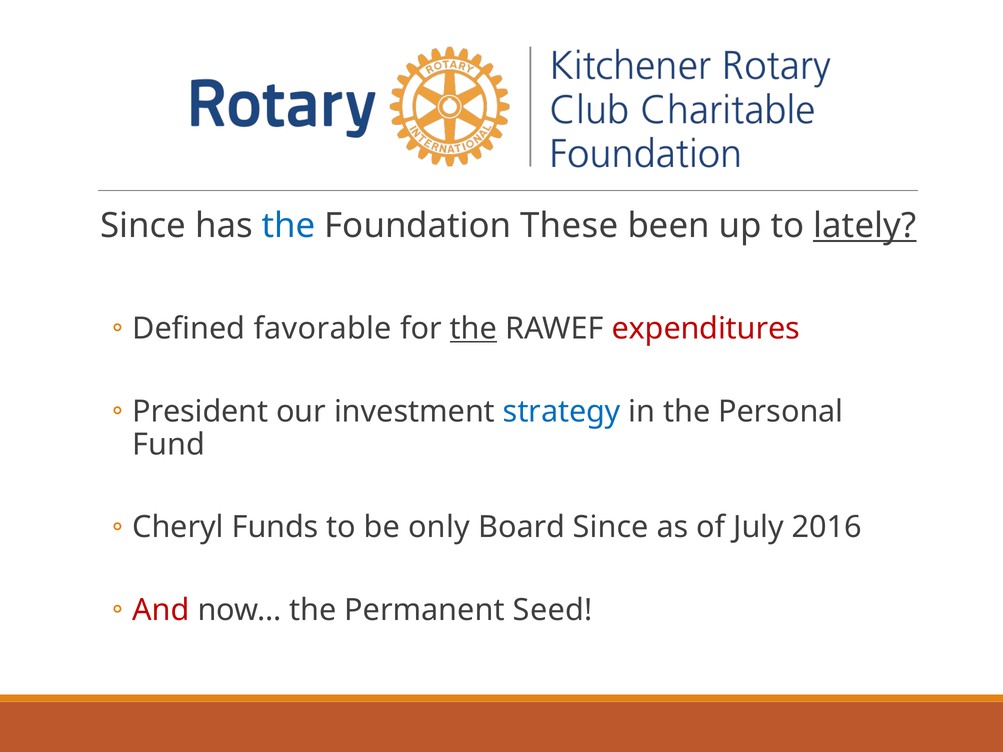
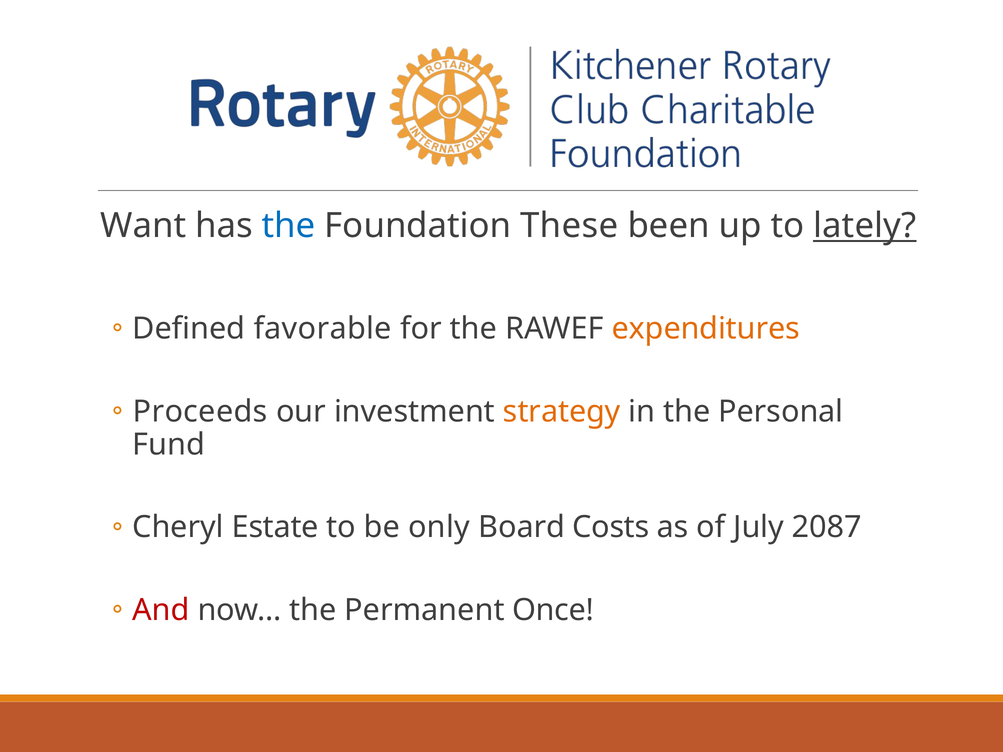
Since: Since -> Want (143, 226)
the underline: present -> none (474, 329)
expenditures colour: red -> orange (706, 329)
President: President -> Proceeds (200, 412)
strategy colour: blue -> orange (562, 412)
Funds: Funds -> Estate (275, 528)
Board Since: Since -> Costs (611, 528)
2016: 2016 -> 2087 (827, 528)
Seed: Seed -> Once (553, 610)
